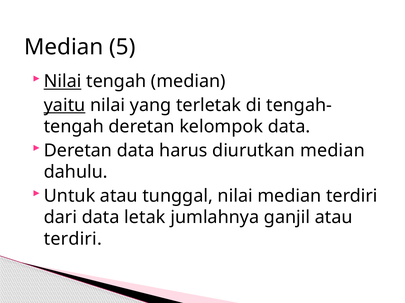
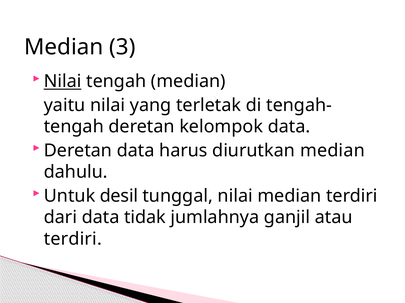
5: 5 -> 3 (122, 47)
yaitu underline: present -> none (65, 105)
Untuk atau: atau -> desil (119, 196)
letak: letak -> tidak (145, 218)
